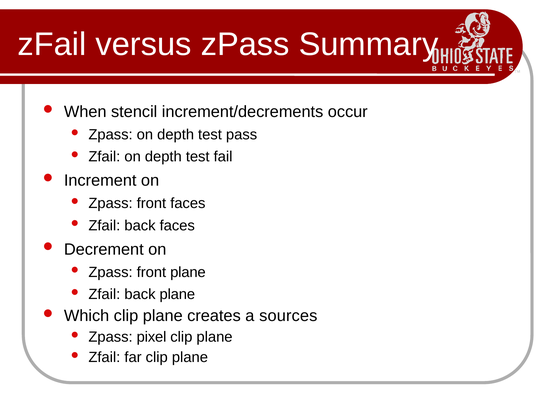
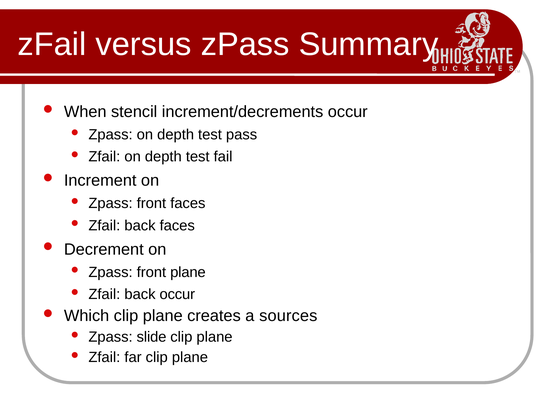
back plane: plane -> occur (177, 294)
pixel: pixel -> slide (152, 337)
